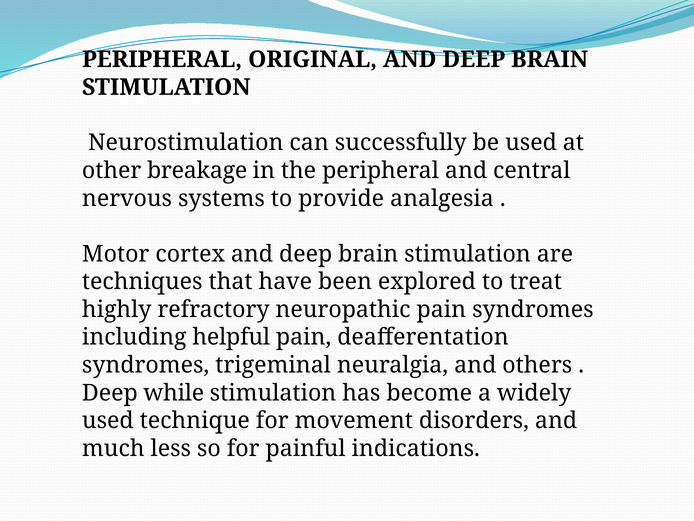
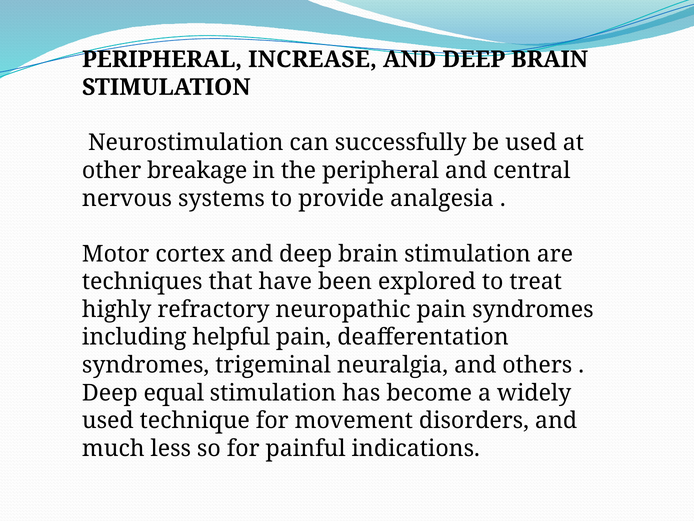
ORIGINAL: ORIGINAL -> INCREASE (313, 59)
while: while -> equal (174, 393)
